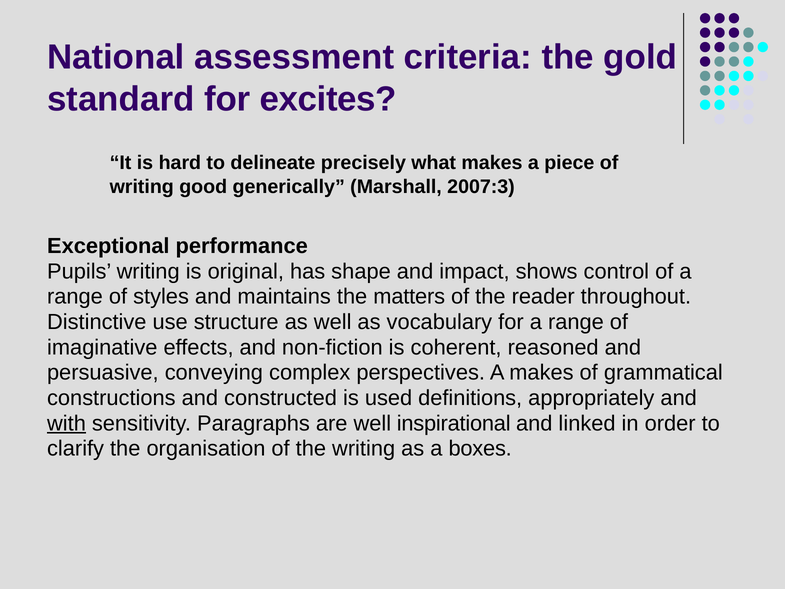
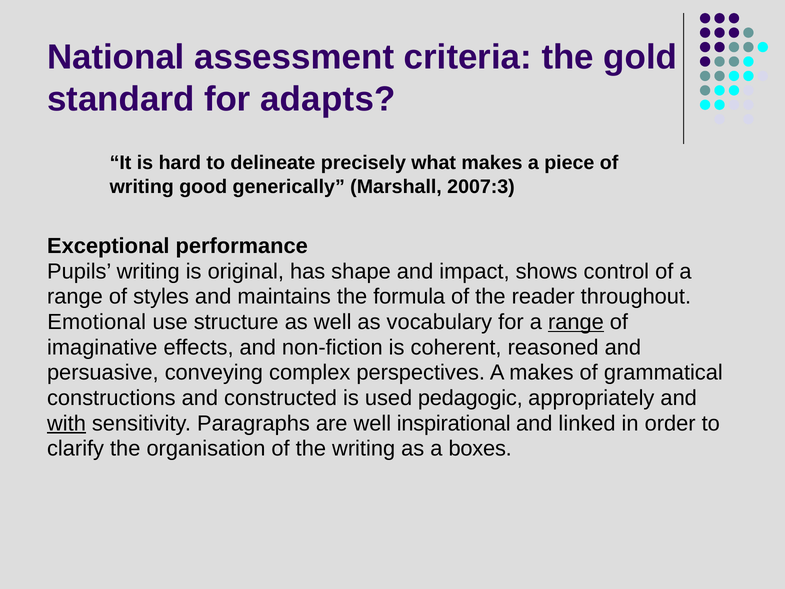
excites: excites -> adapts (328, 99)
matters: matters -> formula (409, 297)
Distinctive: Distinctive -> Emotional (97, 322)
range underline: none -> present (576, 322)
definitions: definitions -> pedagogic (470, 398)
